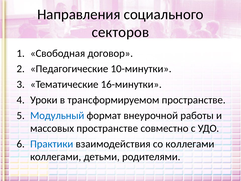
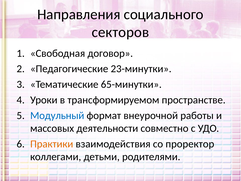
10-минутки: 10-минутки -> 23-минутки (141, 69)
16-минутки: 16-минутки -> 65-минутки (131, 84)
массовых пространстве: пространстве -> деятельности (107, 128)
Практики colour: blue -> orange (52, 144)
со коллегами: коллегами -> проректор (190, 144)
